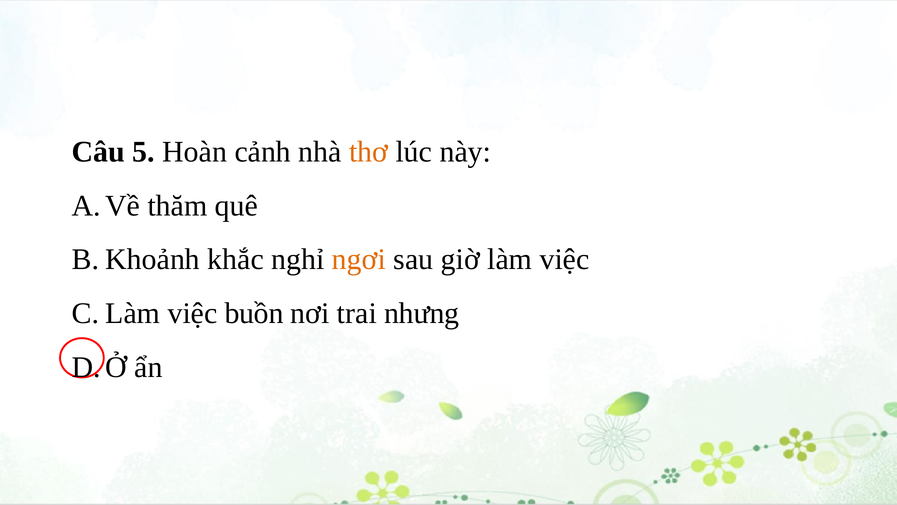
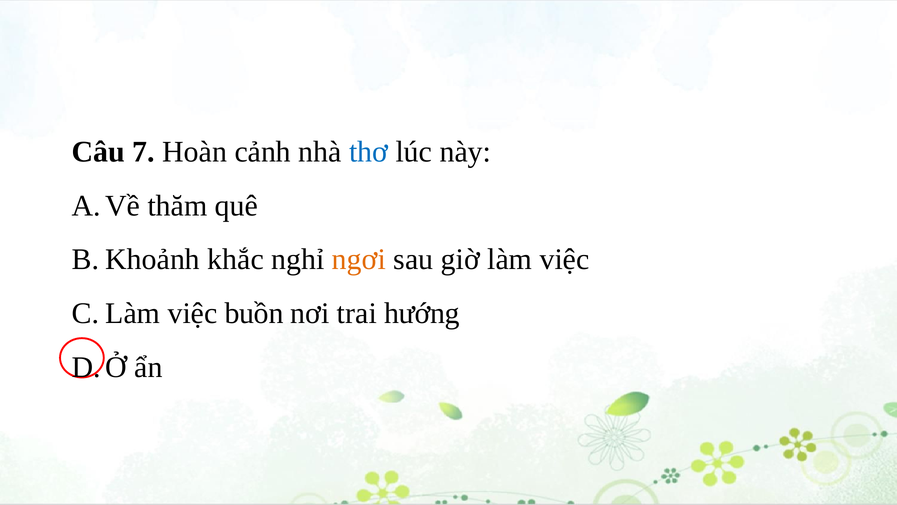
5: 5 -> 7 (143, 152)
thơ colour: orange -> blue (369, 152)
nhưng: nhưng -> hướng (422, 313)
